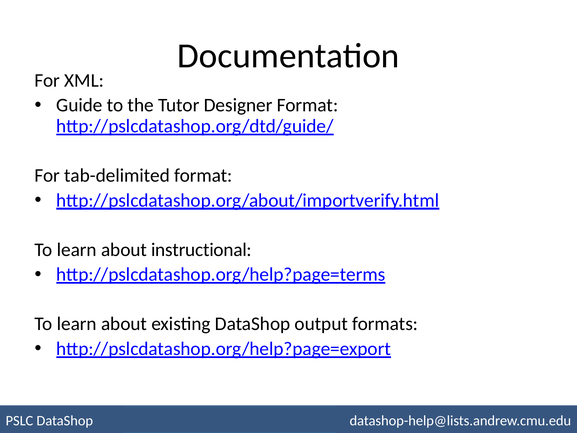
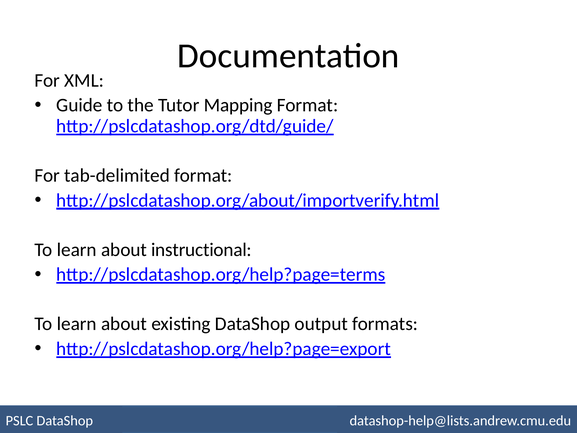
Designer: Designer -> Mapping (238, 105)
